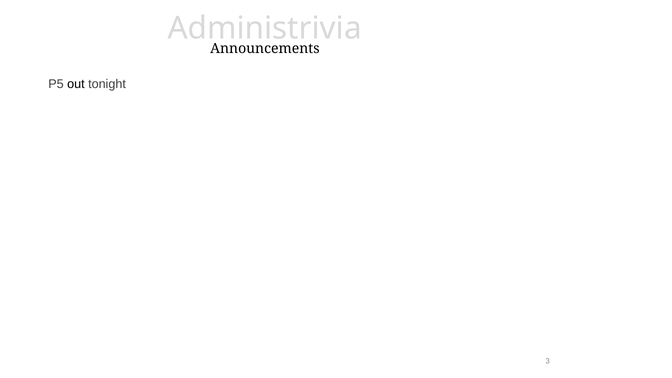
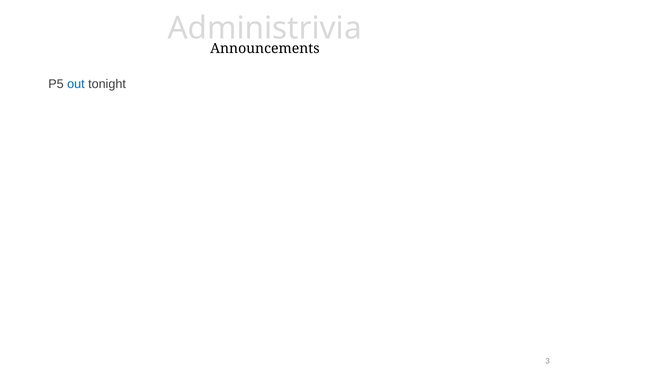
out colour: black -> blue (76, 84)
